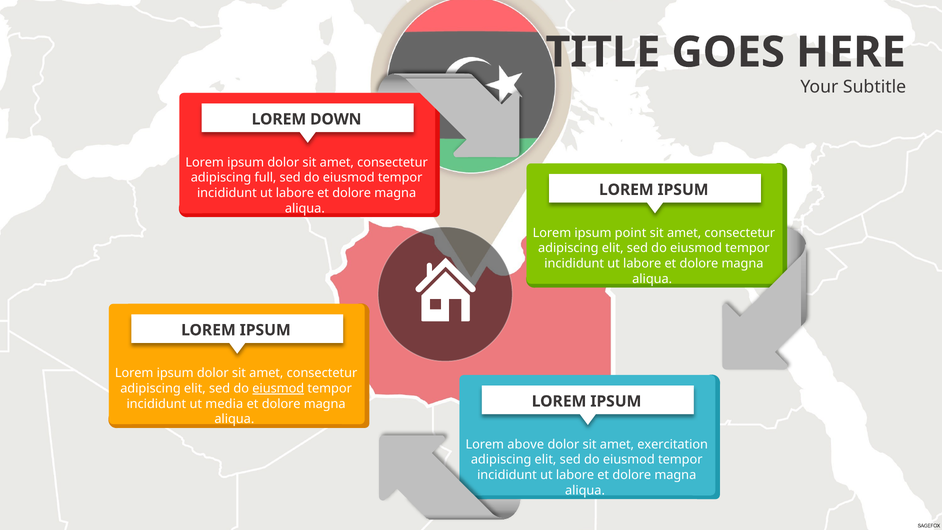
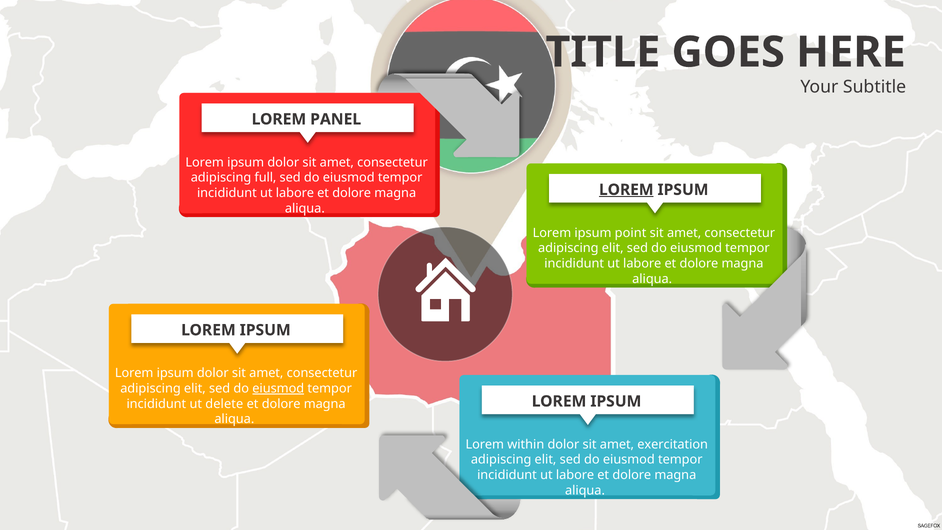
DOWN: DOWN -> PANEL (336, 119)
LOREM underline: none -> present (626, 190)
media: media -> delete (224, 404)
above: above -> within (526, 444)
